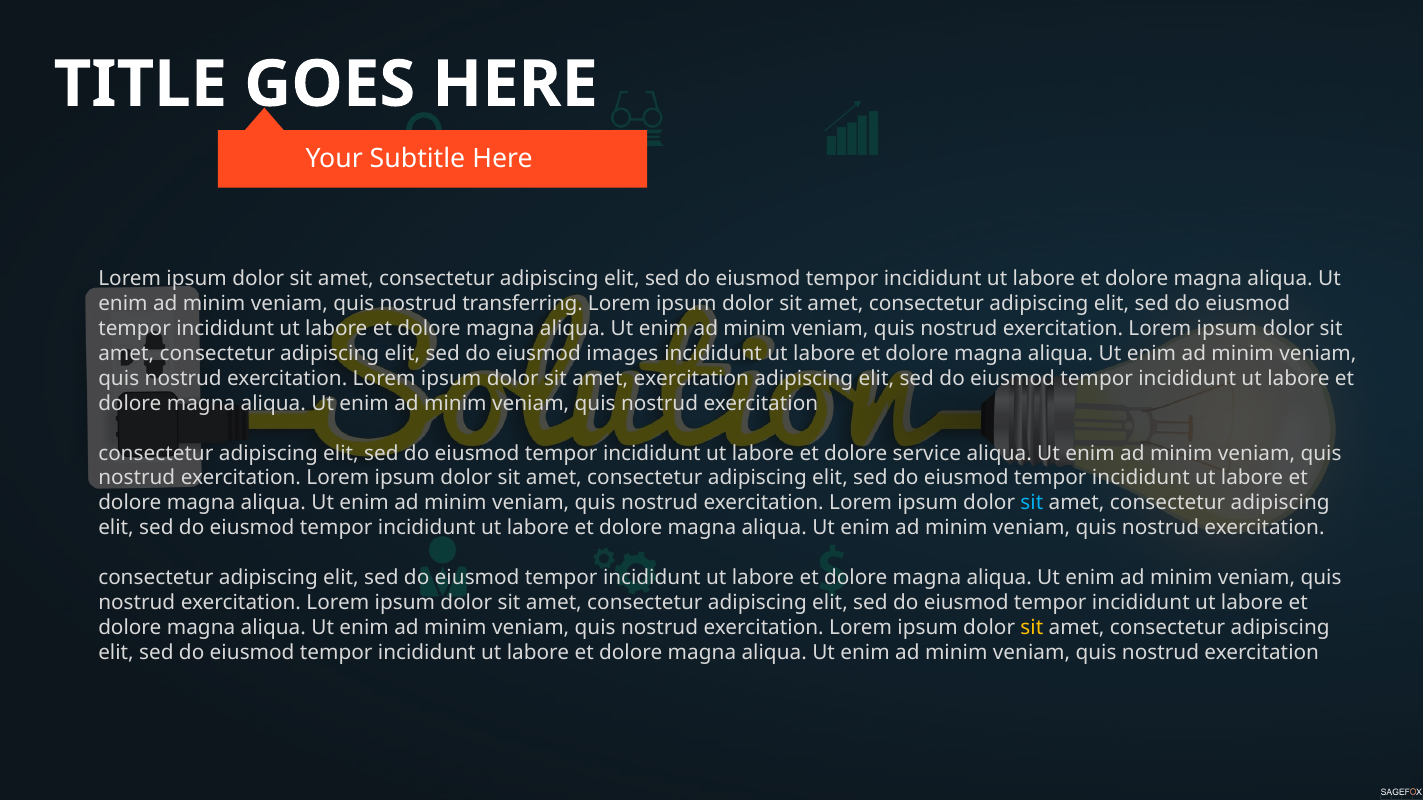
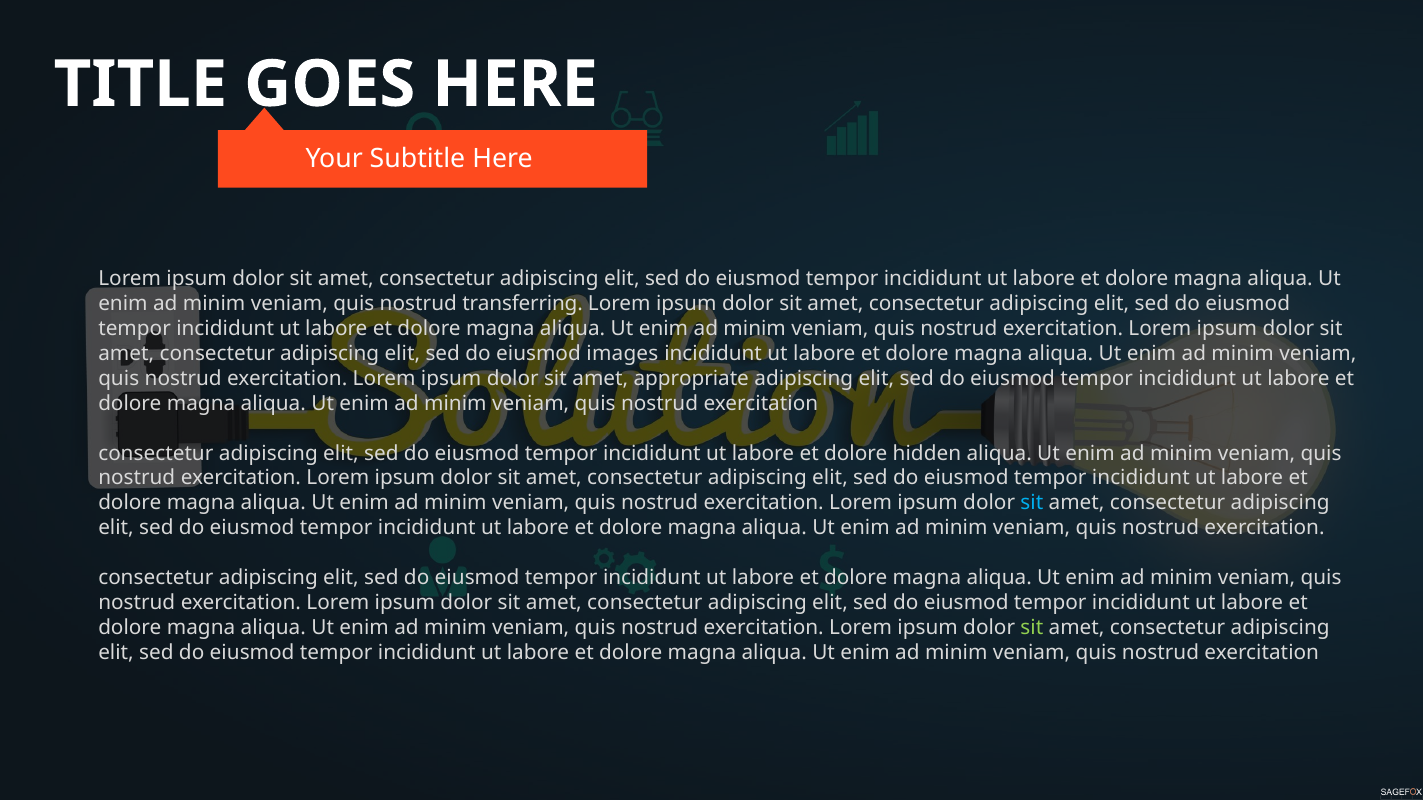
amet exercitation: exercitation -> appropriate (691, 379)
service: service -> hidden (927, 453)
sit colour: yellow -> light green (1032, 628)
